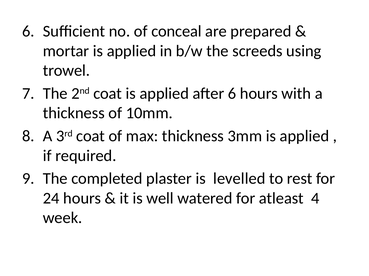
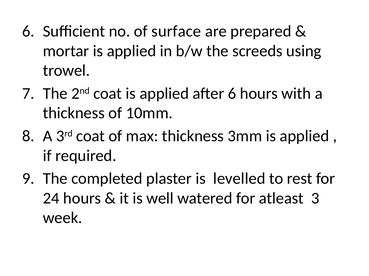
conceal: conceal -> surface (176, 31)
4: 4 -> 3 (315, 199)
